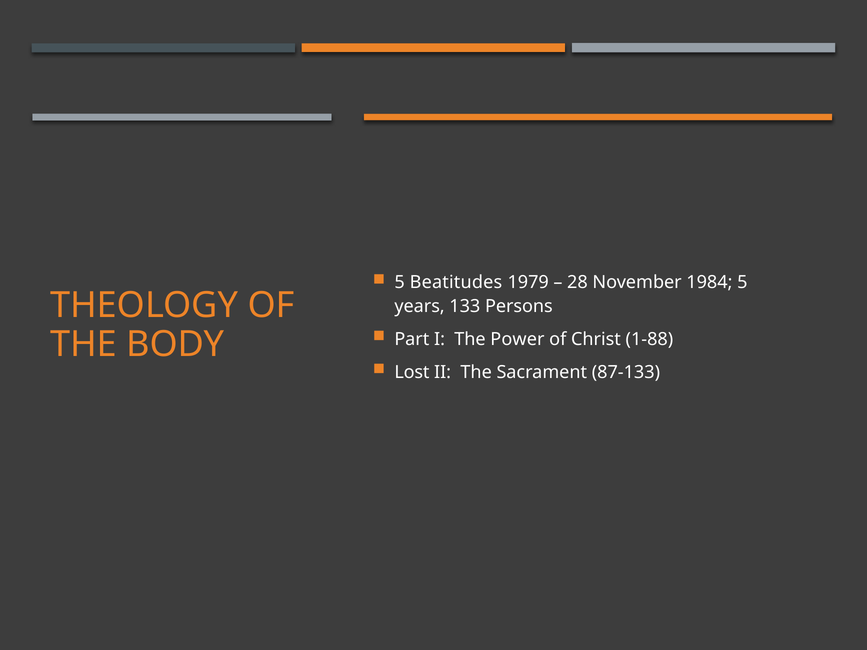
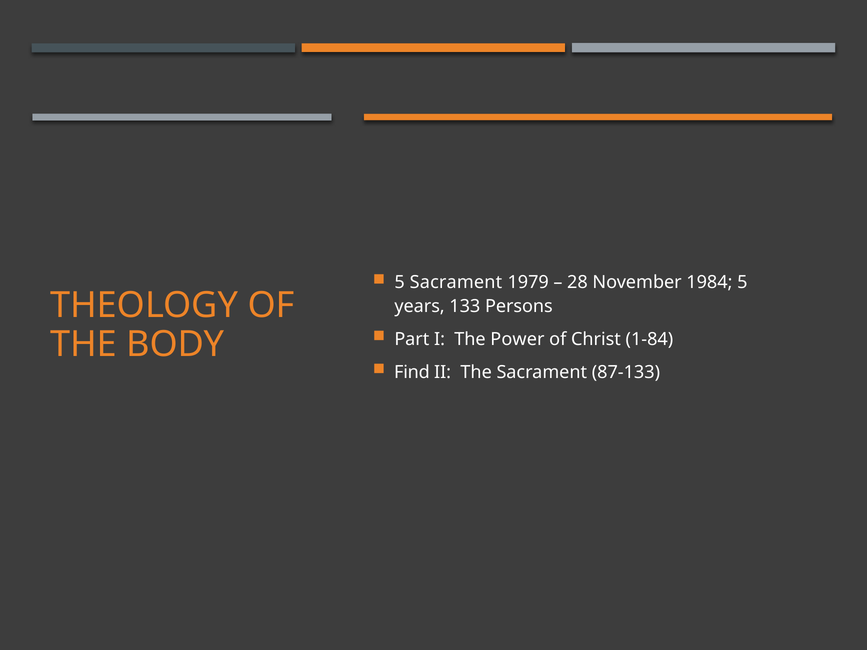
5 Beatitudes: Beatitudes -> Sacrament (456, 283)
1-88: 1-88 -> 1-84 (649, 339)
Lost: Lost -> Find (412, 372)
